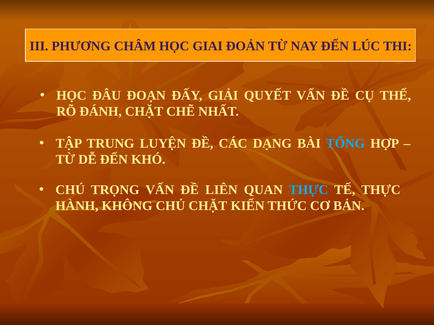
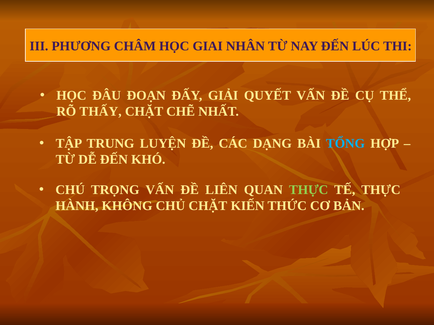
ĐOẢN: ĐOẢN -> NHÂN (245, 46)
ĐÁNH: ĐÁNH -> THẤY (101, 112)
THỰC colour: light blue -> light green (309, 190)
